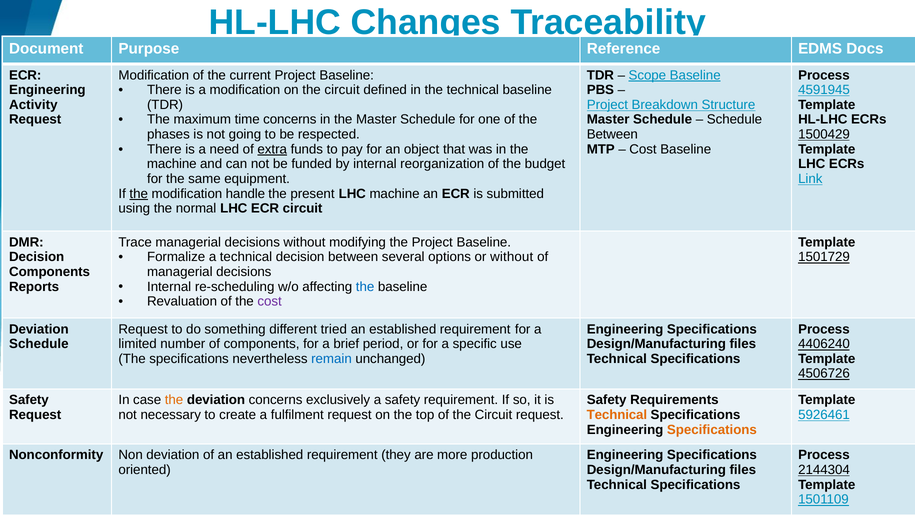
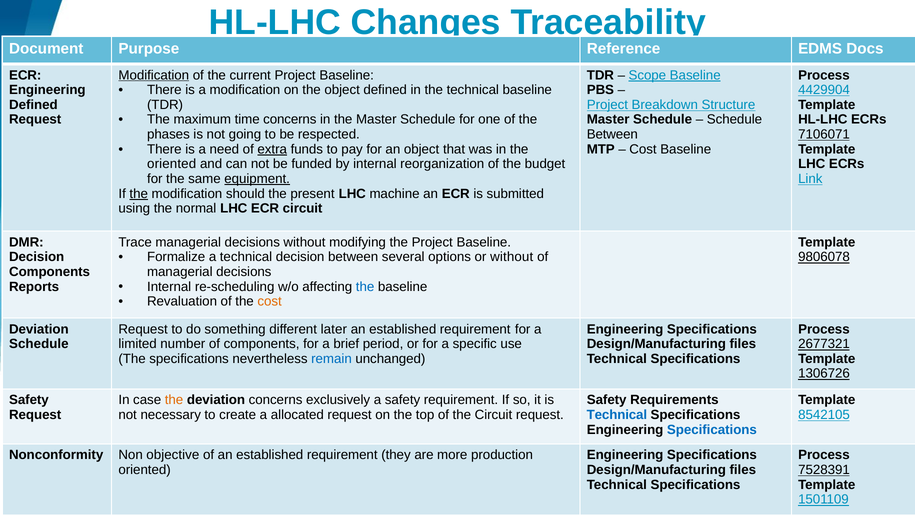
Modification underline: none -> present (154, 75)
on the circuit: circuit -> object (342, 90)
4591945: 4591945 -> 4429904 (824, 90)
Activity: Activity -> Defined (33, 105)
1500429: 1500429 -> 7106071 (824, 134)
machine: machine -> oriented (172, 164)
equipment underline: none -> present (257, 179)
handle: handle -> should (245, 194)
1501729: 1501729 -> 9806078 (824, 257)
cost colour: purple -> orange (270, 301)
tried: tried -> later (334, 329)
4406240: 4406240 -> 2677321 (824, 344)
4506726: 4506726 -> 1306726 (824, 373)
fulfilment: fulfilment -> allocated (297, 415)
Technical colour: orange -> blue (617, 415)
5926461: 5926461 -> 8542105 (824, 415)
Specifications colour: orange -> blue (712, 429)
Non deviation: deviation -> objective (173, 455)
2144304: 2144304 -> 7528391 (824, 470)
